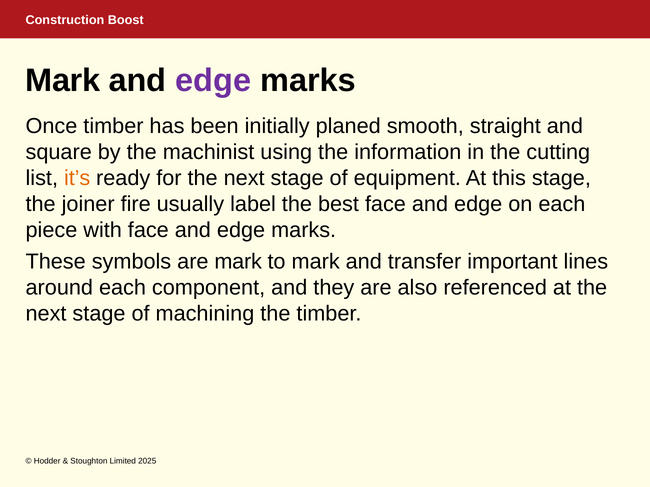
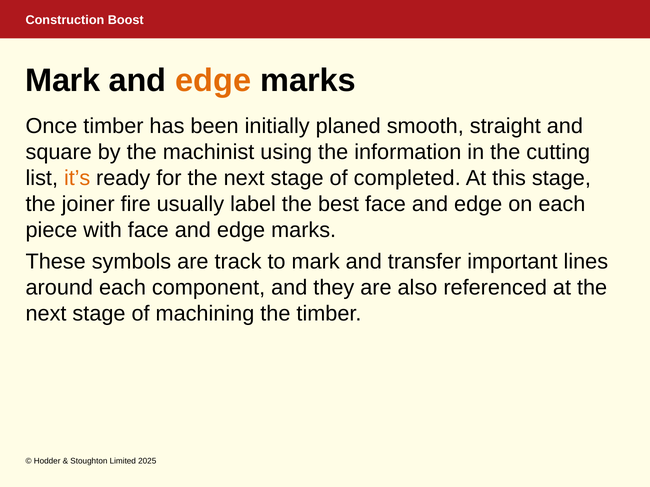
edge colour: purple -> orange (213, 81)
equipment: equipment -> completed (407, 178)
are mark: mark -> track (238, 262)
